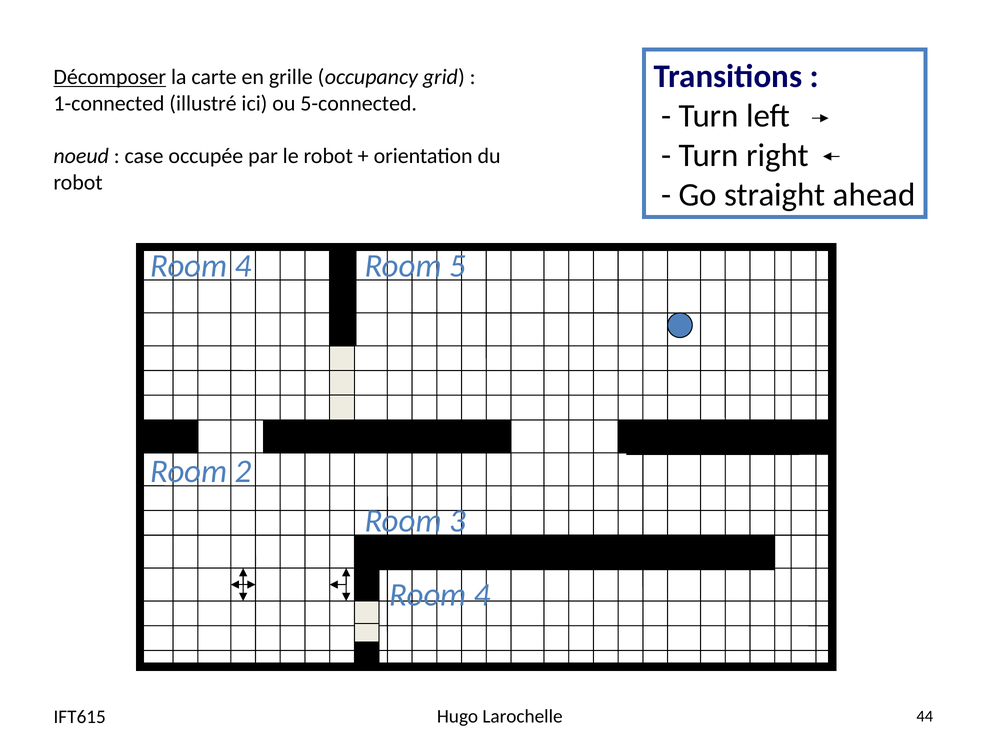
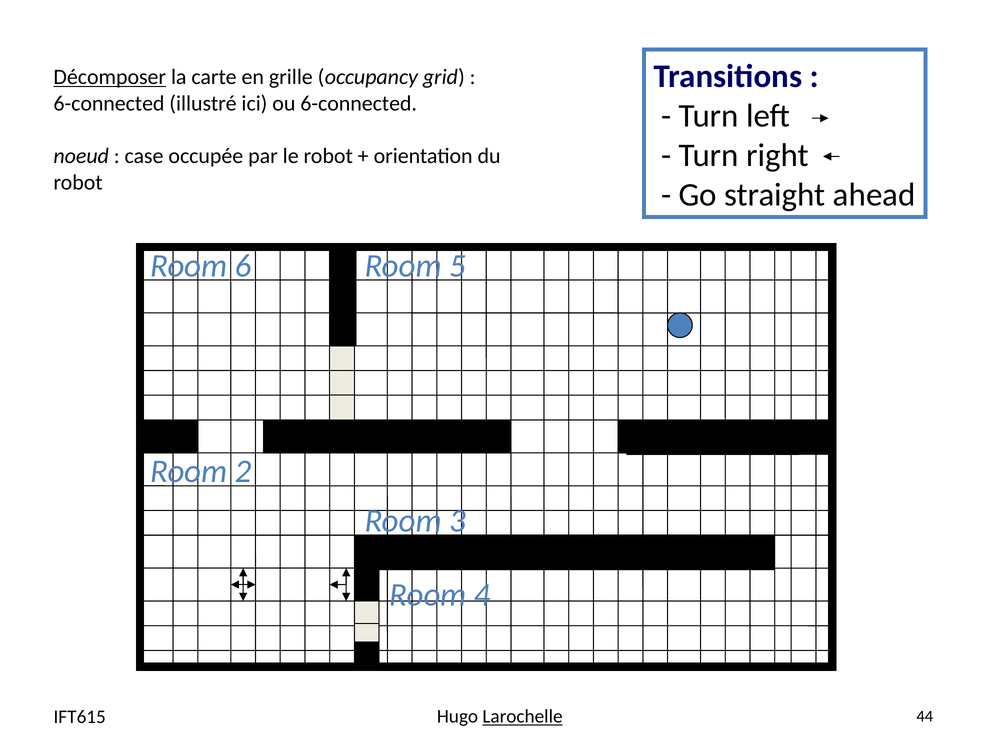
1-connected: 1-connected -> 6-connected (109, 104)
ou 5-connected: 5-connected -> 6-connected (359, 104)
4: 4 -> 6 (243, 266)
Larochelle underline: none -> present (522, 717)
